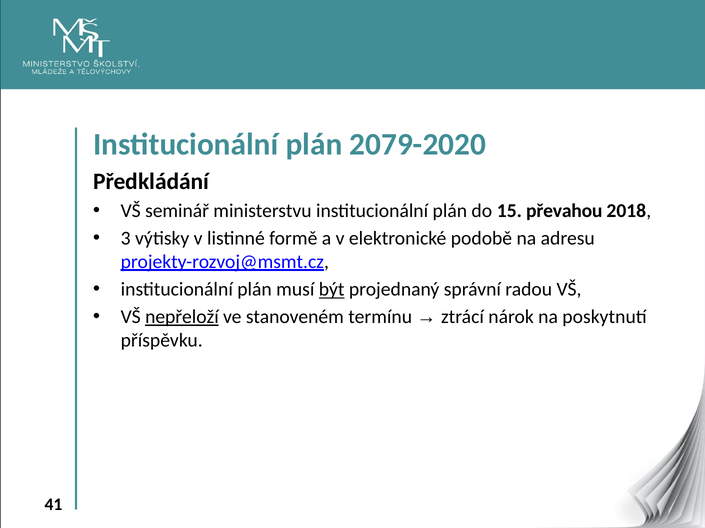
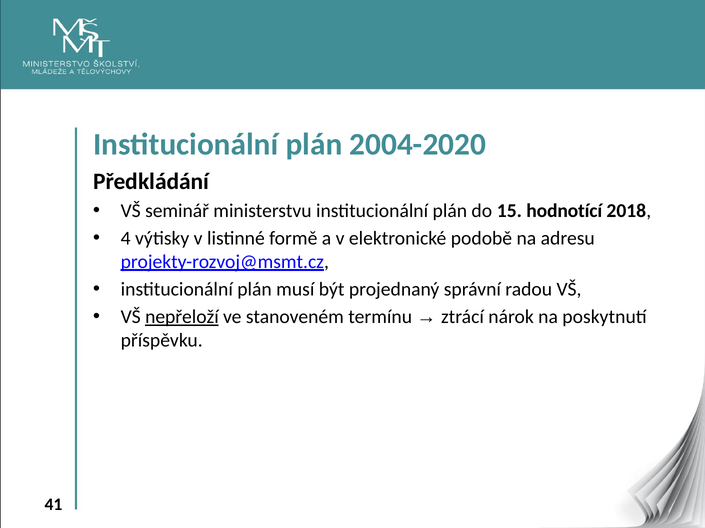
2079-2020: 2079-2020 -> 2004-2020 (418, 145)
převahou: převahou -> hodnotící (564, 211)
3: 3 -> 4 (126, 239)
být underline: present -> none (332, 290)
